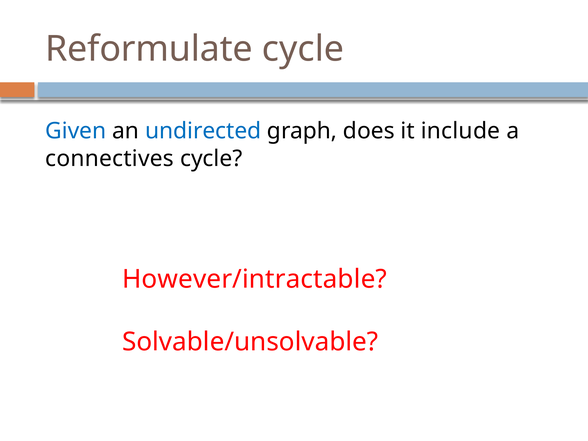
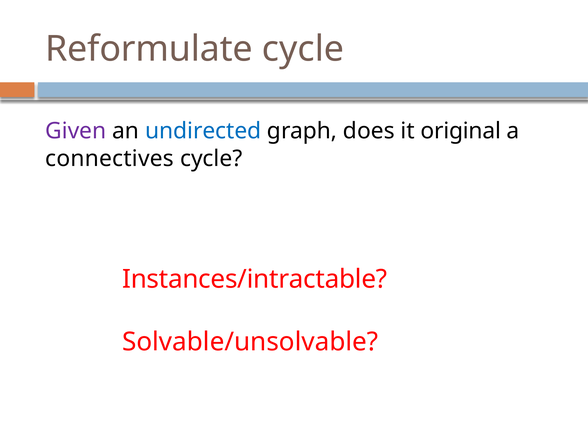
Given colour: blue -> purple (76, 131)
include: include -> original (461, 131)
However/intractable: However/intractable -> Instances/intractable (255, 279)
